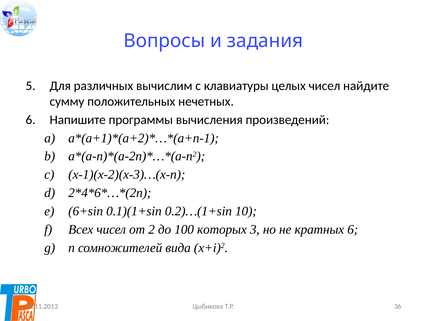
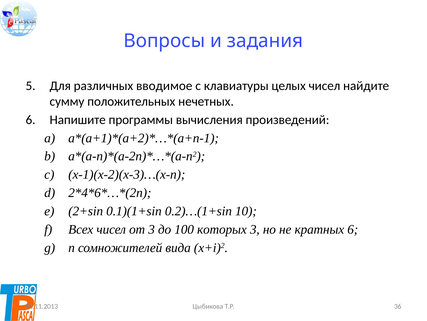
вычислим: вычислим -> вводимое (164, 86)
6+sin: 6+sin -> 2+sin (86, 211)
от 2: 2 -> 3 (152, 229)
